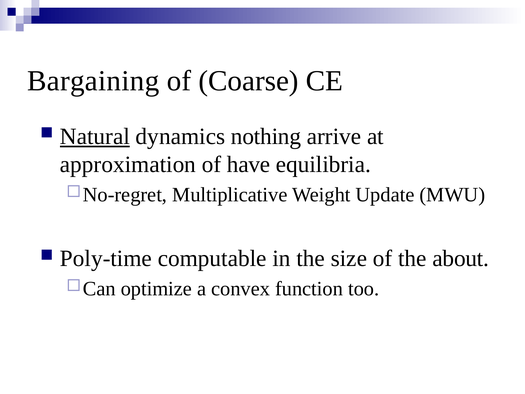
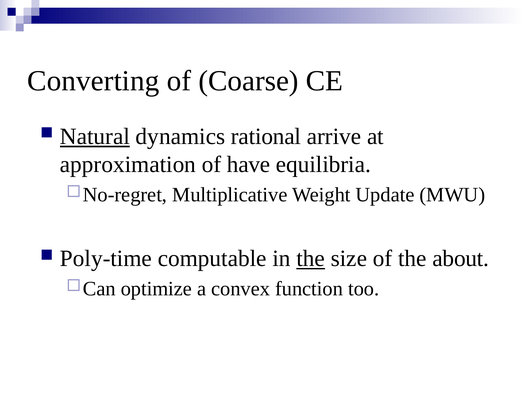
Bargaining: Bargaining -> Converting (93, 81)
nothing: nothing -> rational (266, 136)
the underline: none -> present (311, 258)
